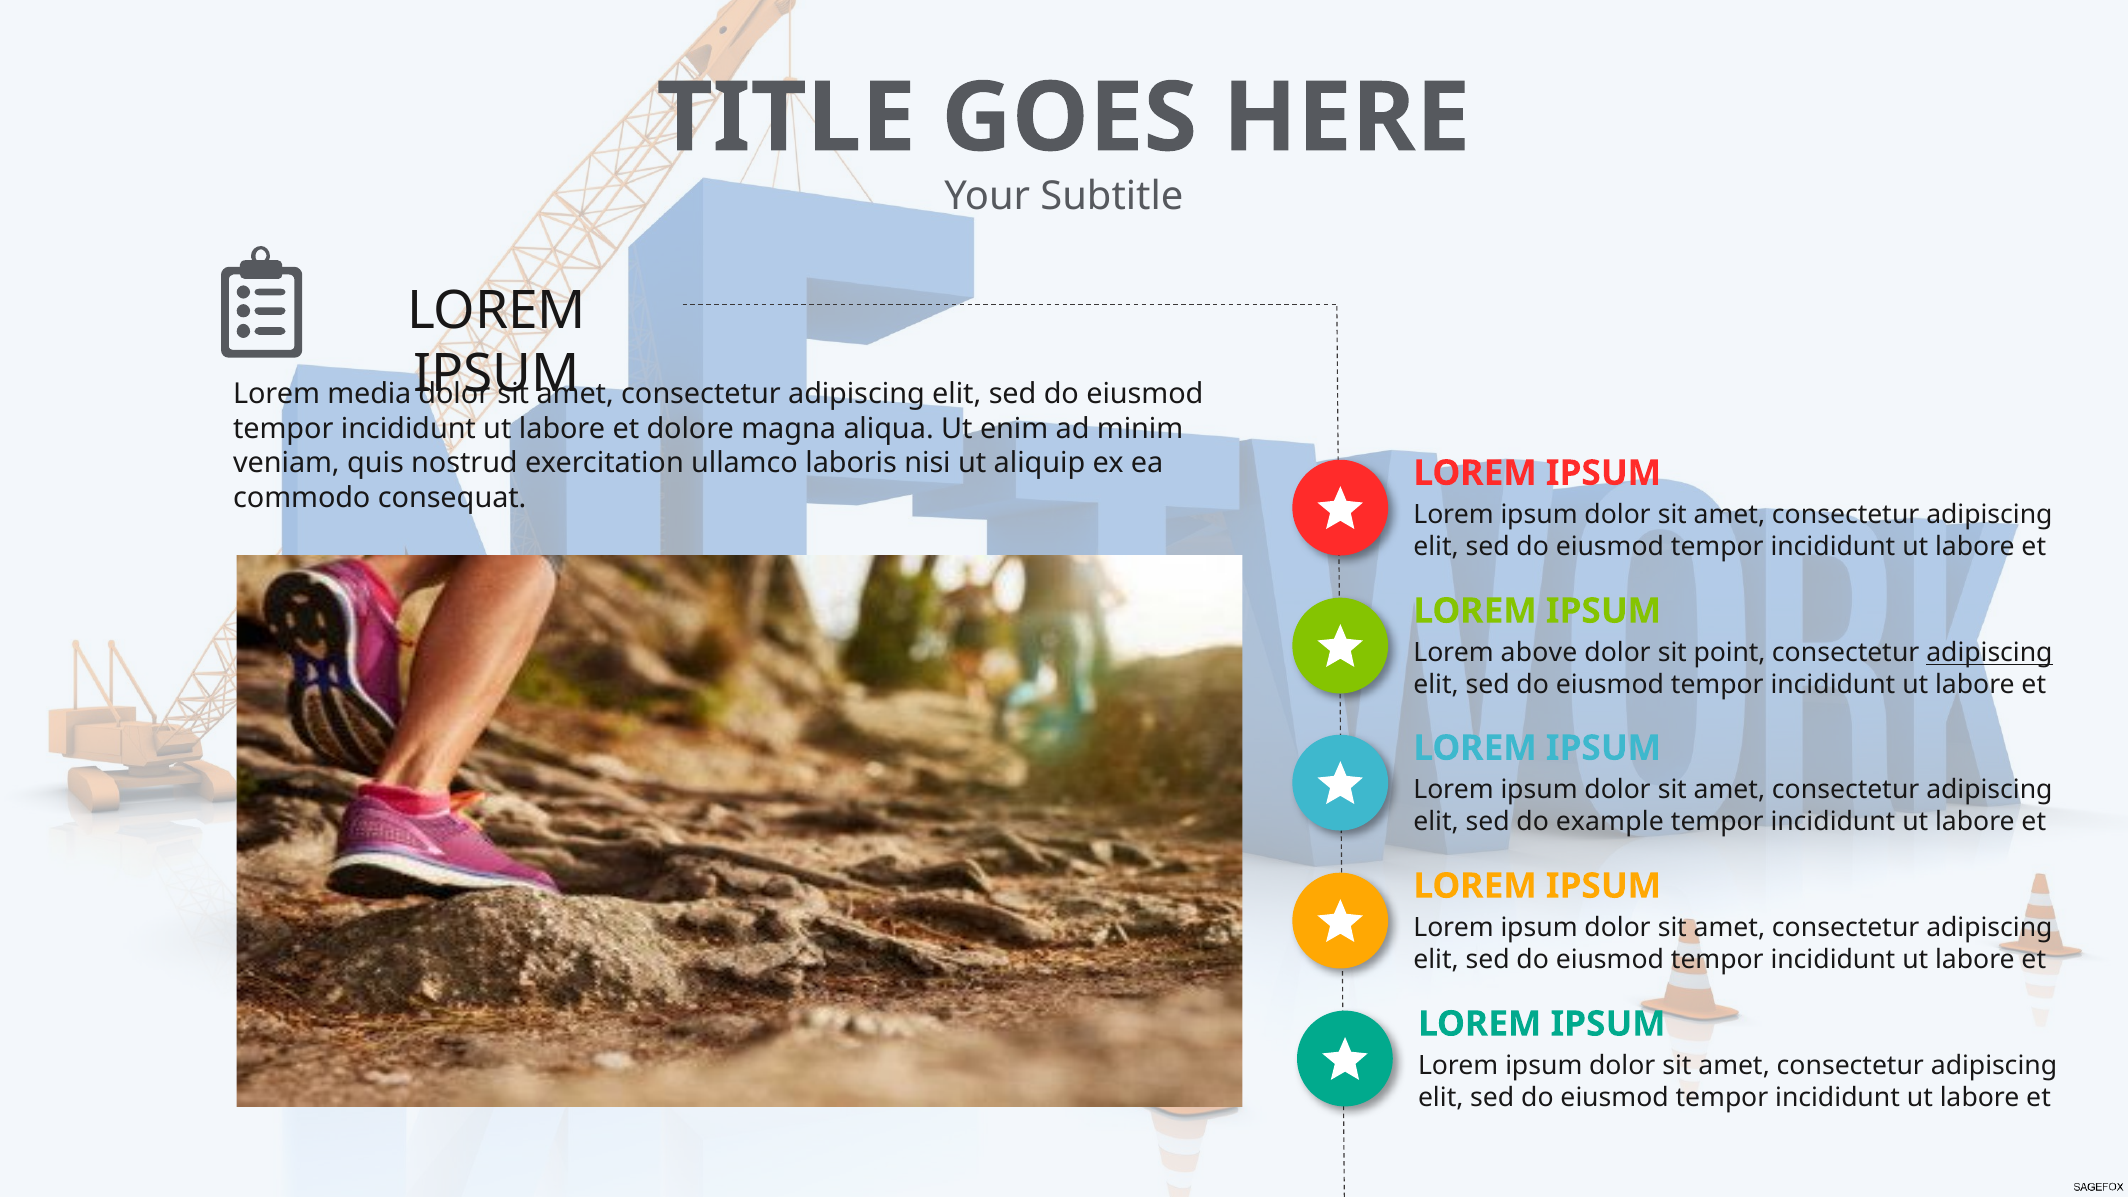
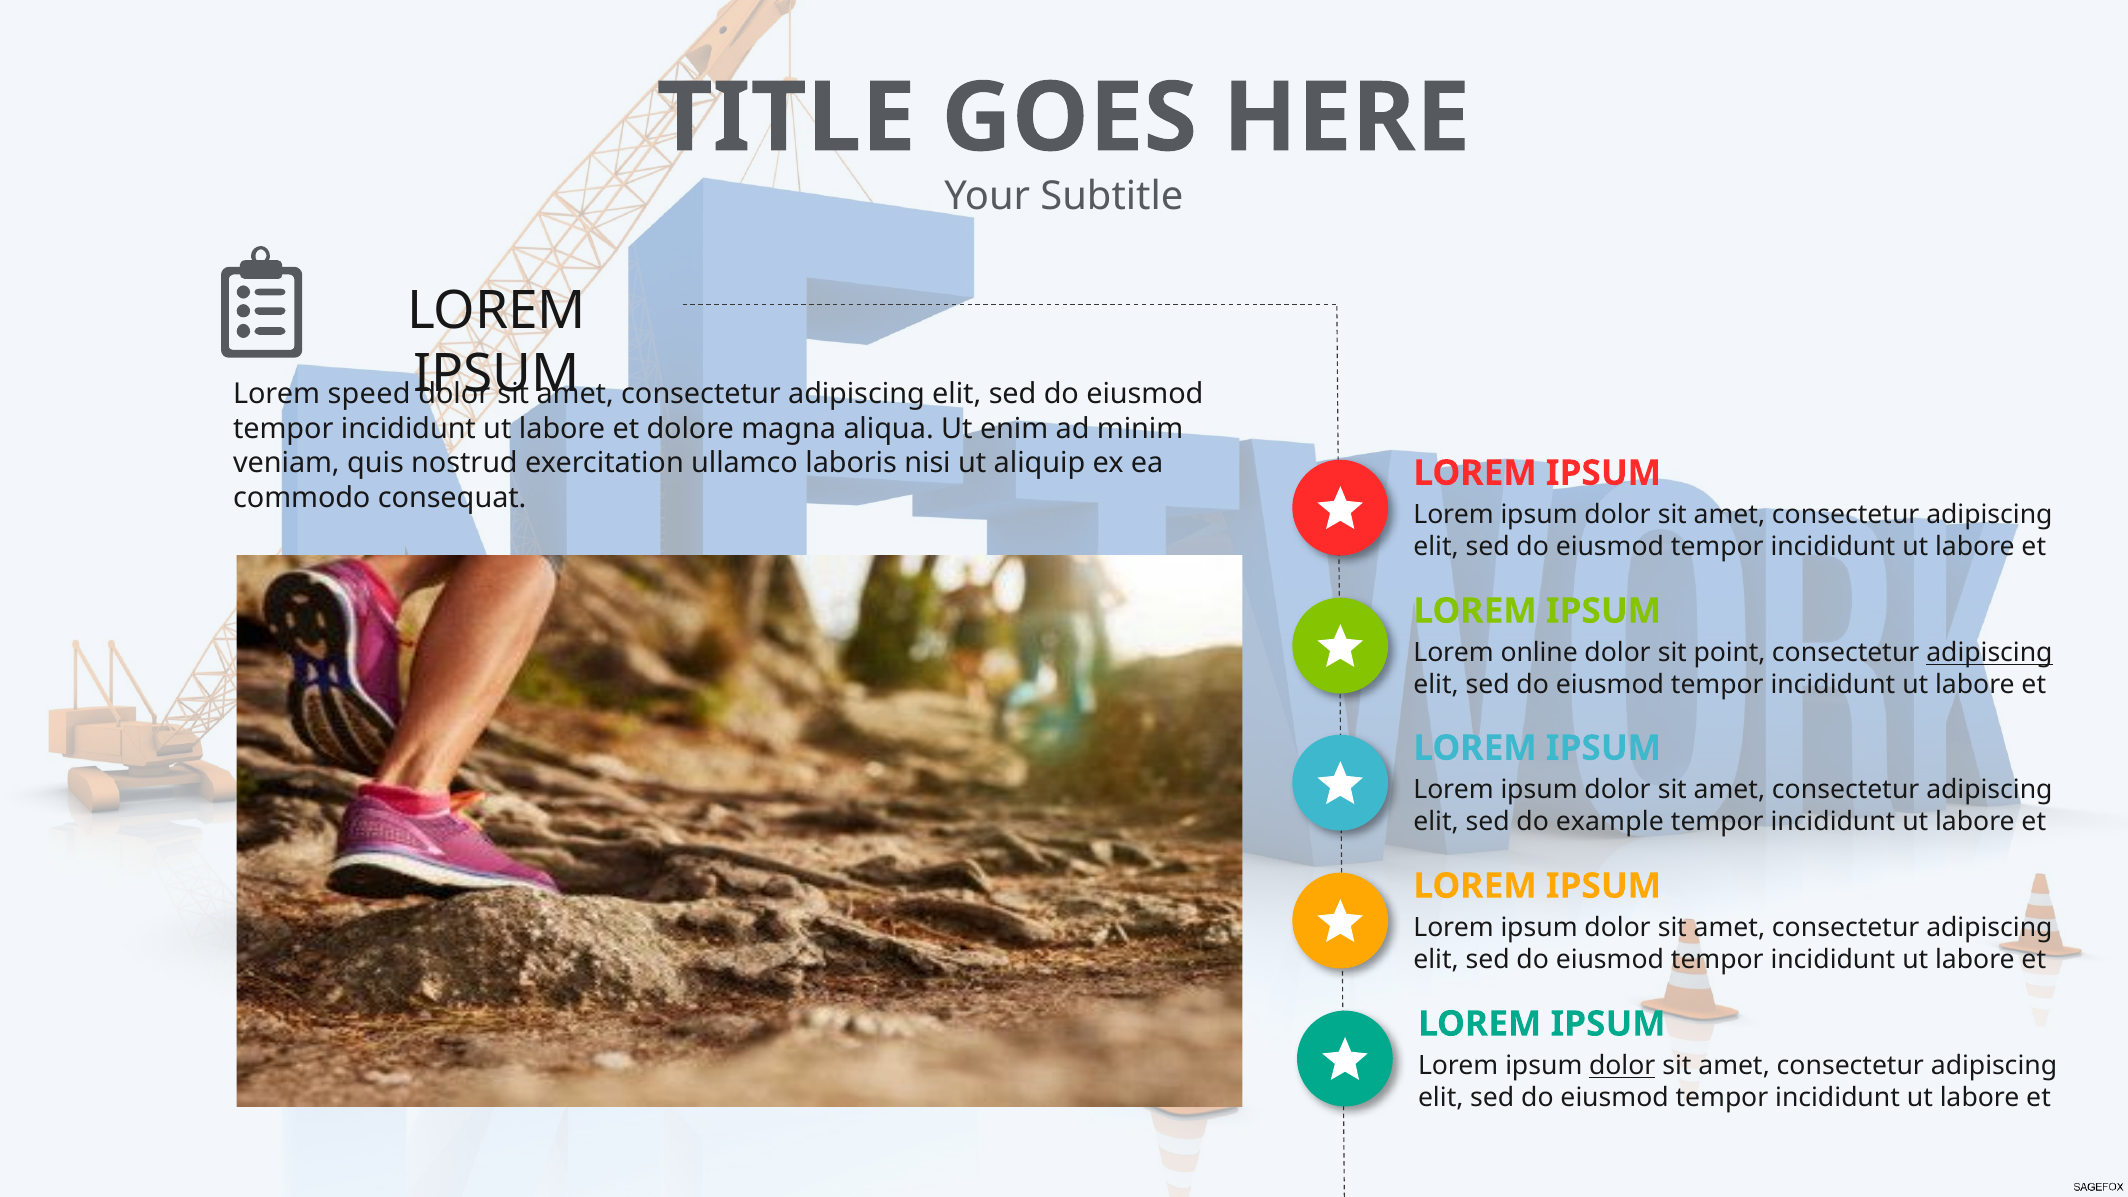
media: media -> speed (369, 394)
above: above -> online (1539, 653)
dolor underline: none -> present (1622, 1066)
